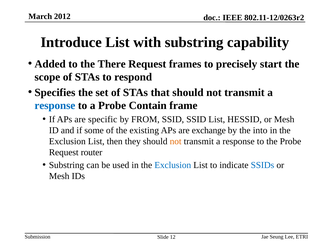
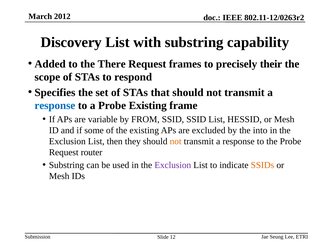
Introduce: Introduce -> Discovery (71, 42)
start: start -> their (271, 64)
Probe Contain: Contain -> Existing (148, 106)
specific: specific -> variable (103, 120)
exchange: exchange -> excluded (209, 131)
Exclusion colour: blue -> purple (173, 165)
SSIDs colour: blue -> orange (263, 165)
